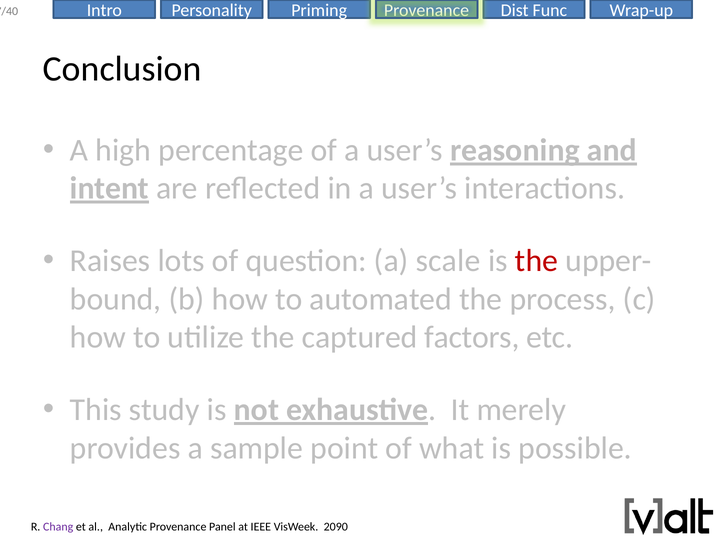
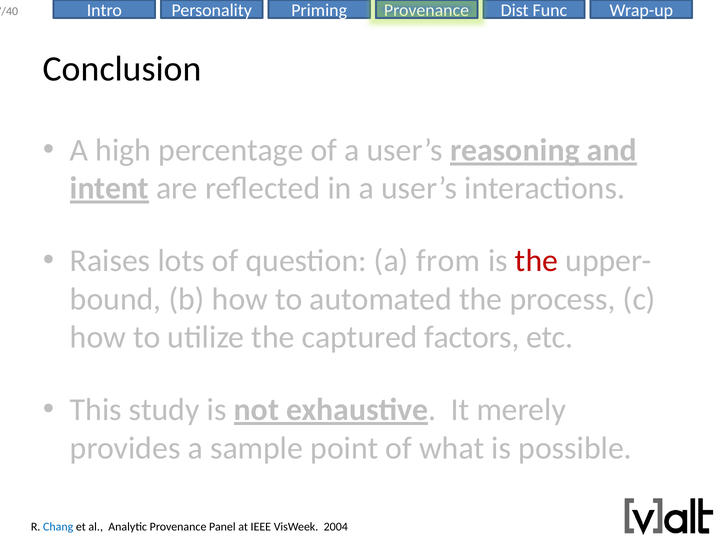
scale: scale -> from (448, 261)
Chang colour: purple -> blue (58, 527)
2090: 2090 -> 2004 (336, 527)
